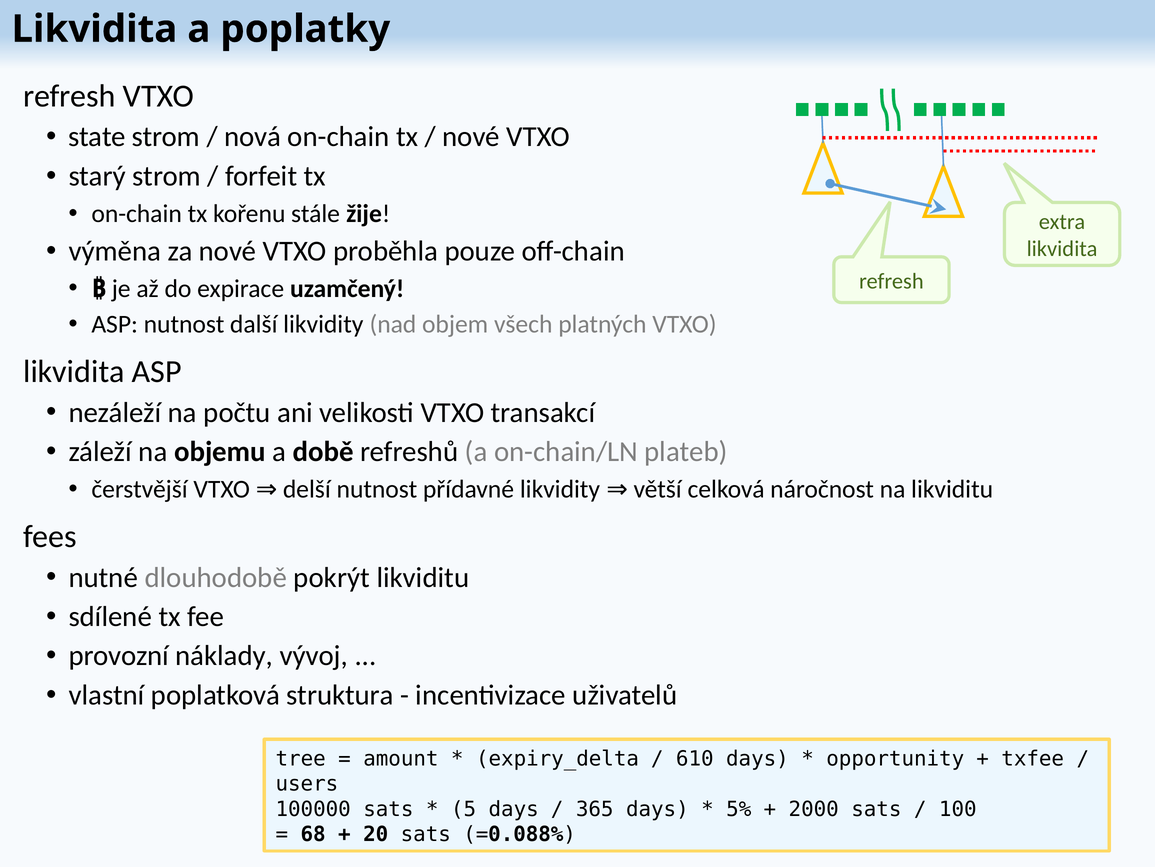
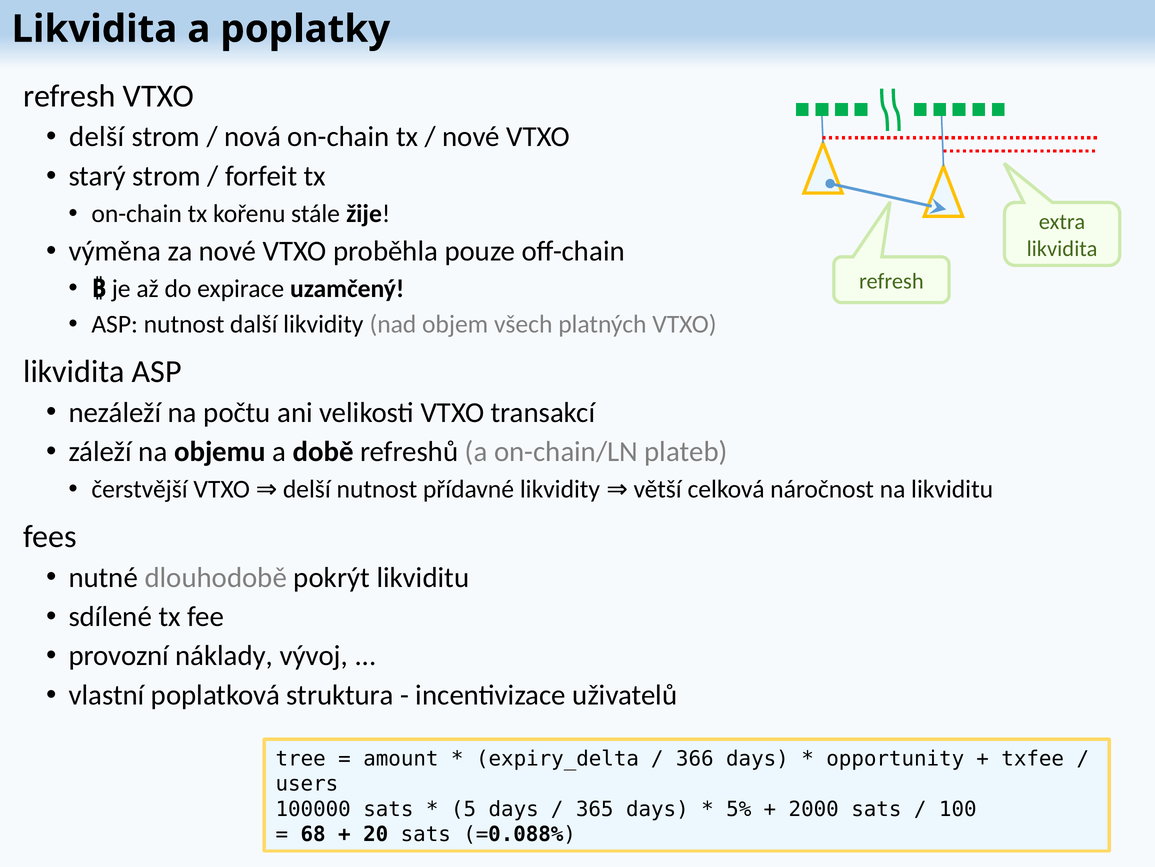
state: state -> delší (97, 137)
610: 610 -> 366 (695, 758)
